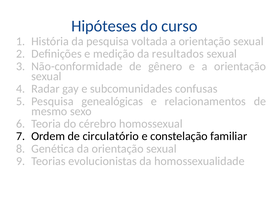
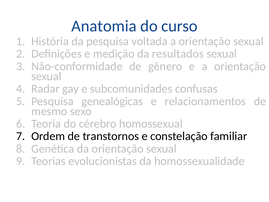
Hipóteses: Hipóteses -> Anatomia (104, 26)
circulatório: circulatório -> transtornos (111, 136)
